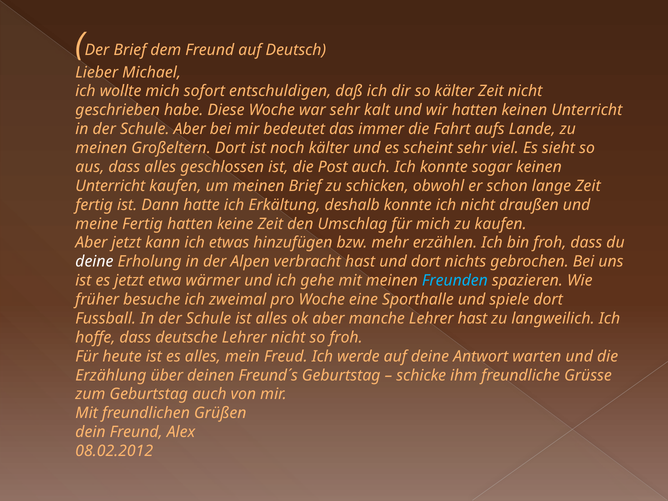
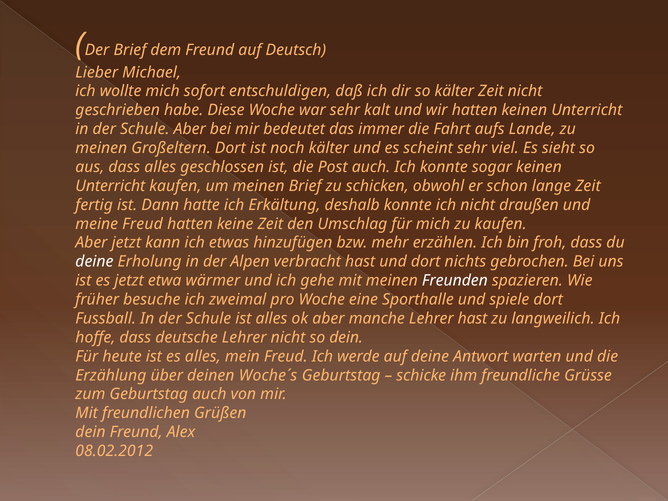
meine Fertig: Fertig -> Freud (143, 224)
Freunden colour: light blue -> white (455, 281)
so froh: froh -> dein (346, 337)
Freund´s: Freund´s -> Woche´s (268, 375)
